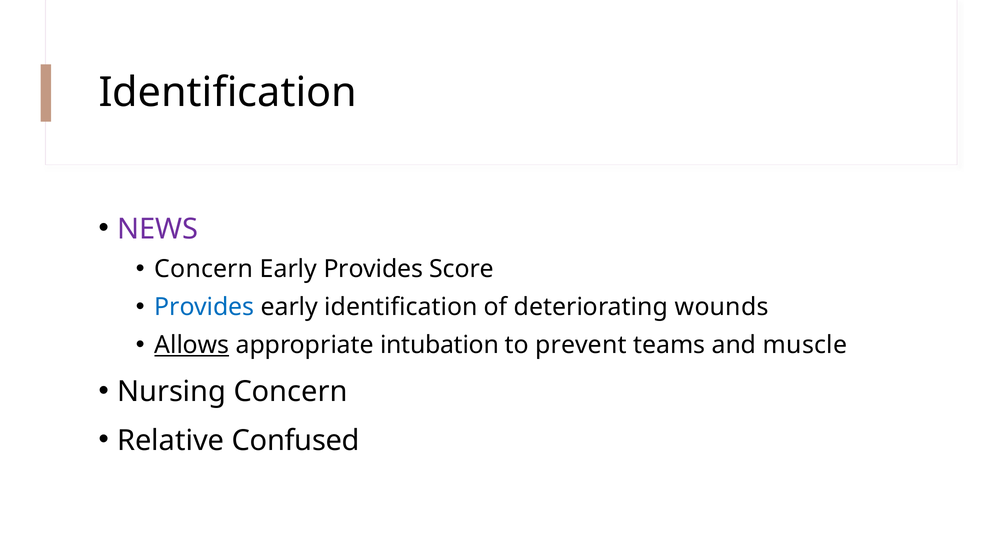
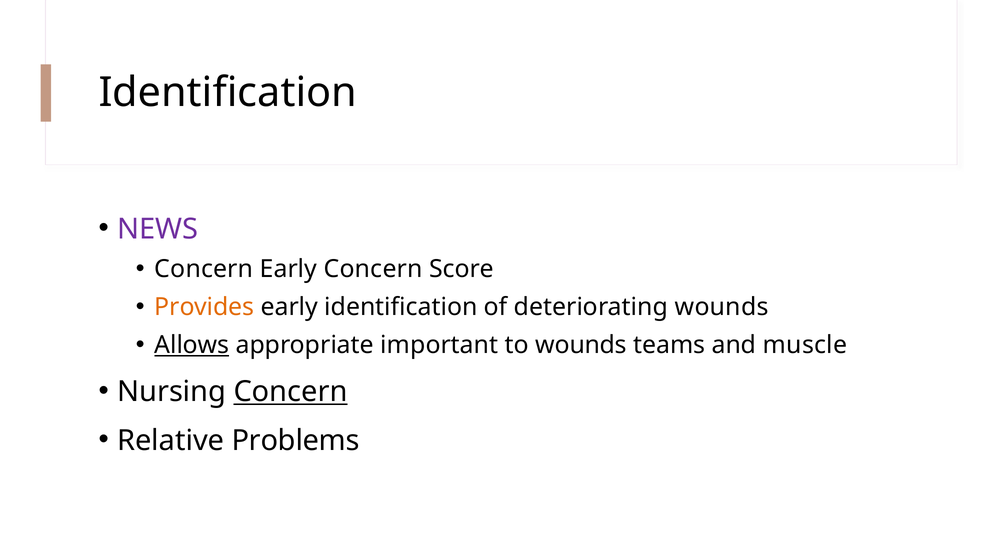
Early Provides: Provides -> Concern (373, 269)
Provides colour: blue -> orange (204, 307)
intubation: intubation -> important (439, 345)
to prevent: prevent -> wounds (581, 345)
Concern underline: none -> present (291, 392)
Confused: Confused -> Problems (296, 440)
